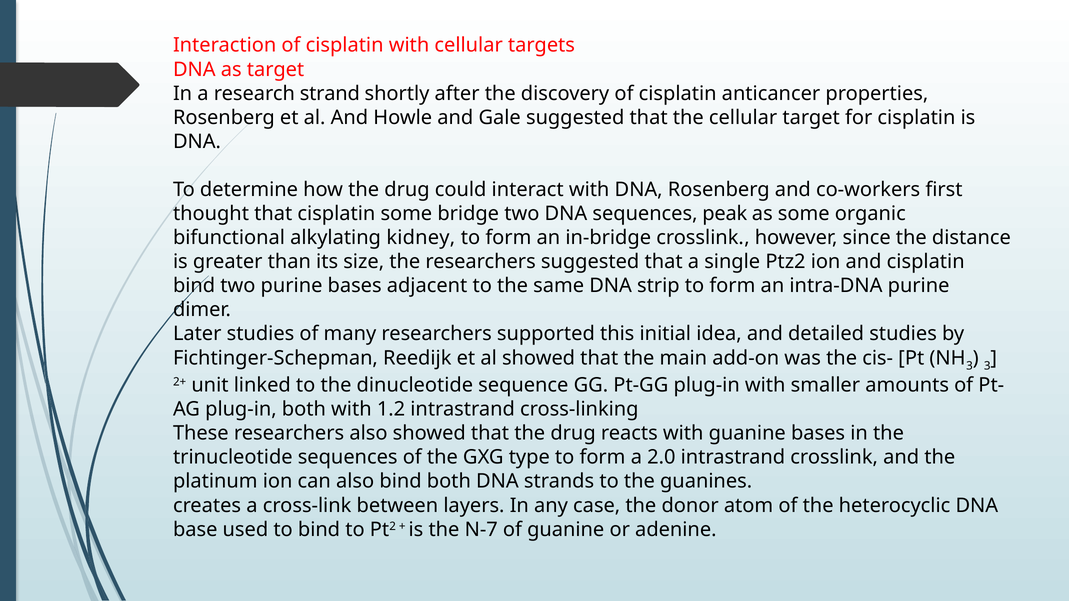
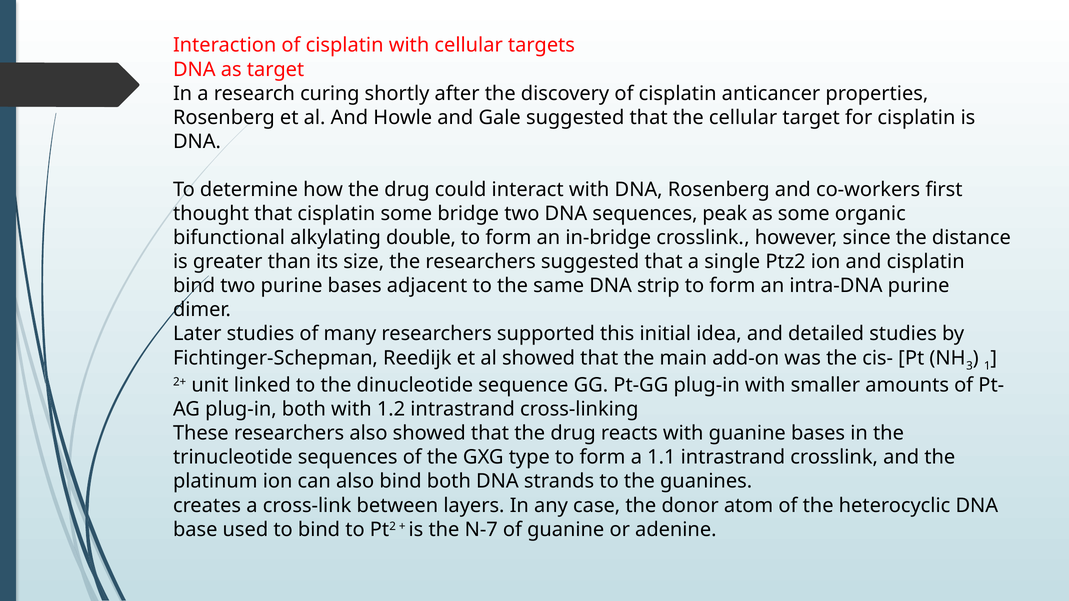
strand: strand -> curing (330, 94)
kidney: kidney -> double (421, 238)
3: 3 -> 1 (987, 366)
2.0: 2.0 -> 1.1 (661, 458)
